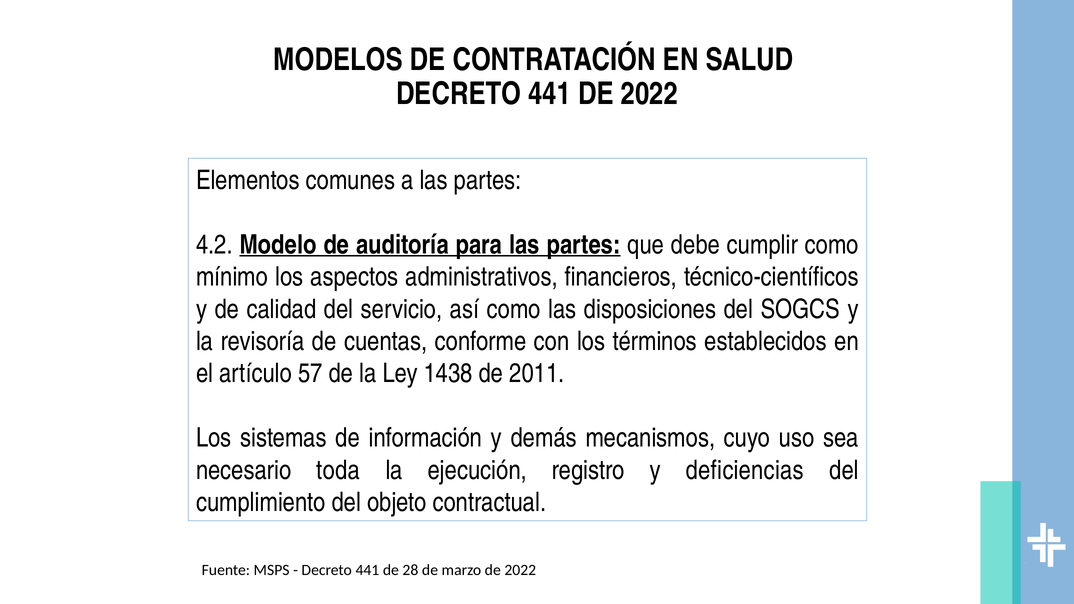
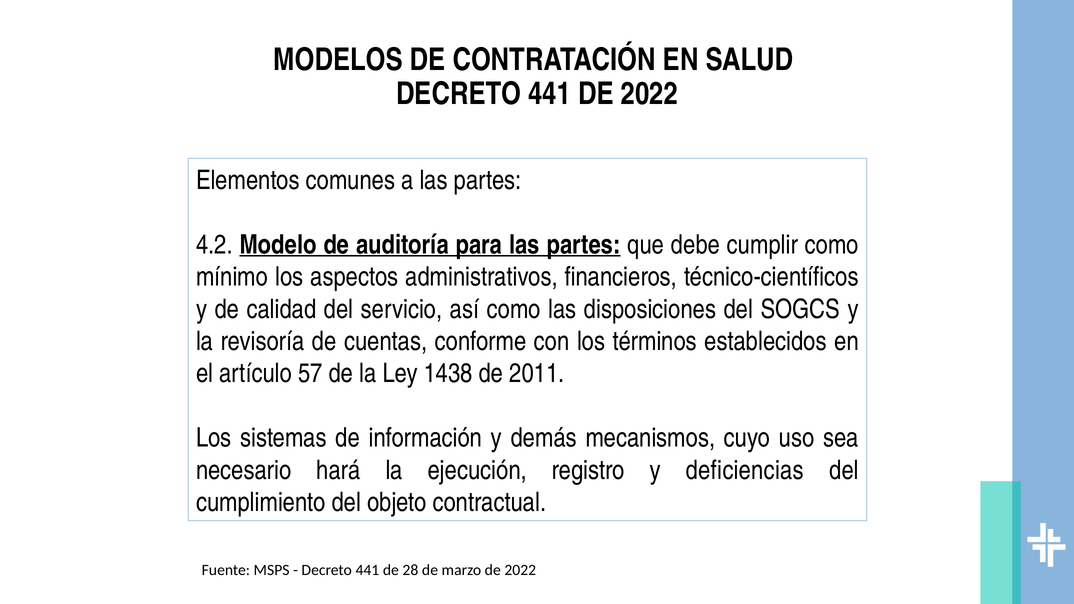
toda: toda -> hará (338, 470)
